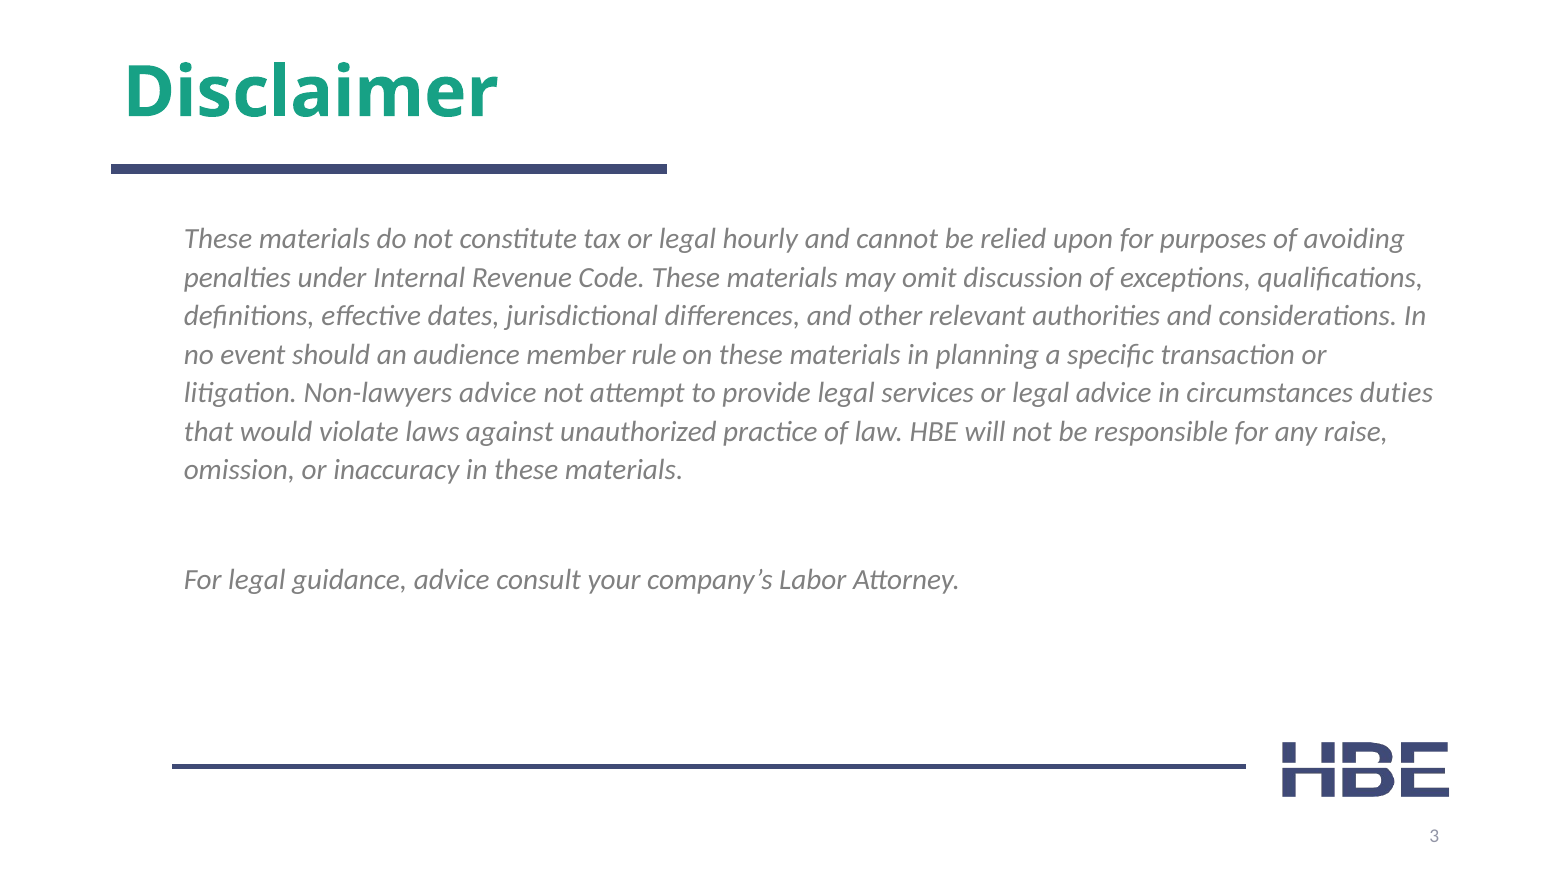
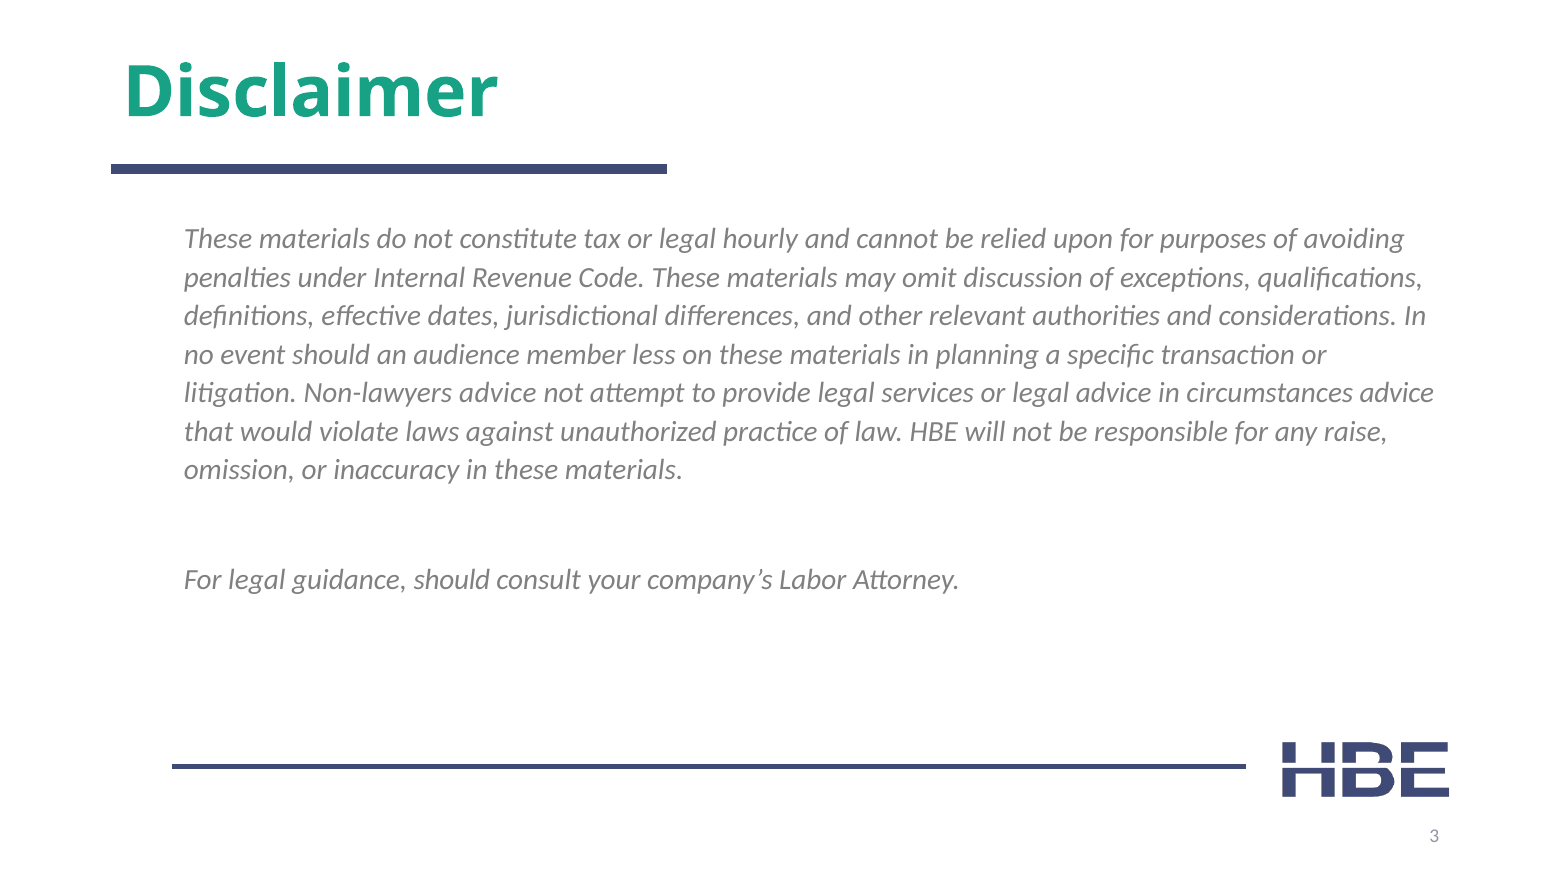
rule: rule -> less (654, 355)
circumstances duties: duties -> advice (1397, 393)
guidance advice: advice -> should (452, 580)
